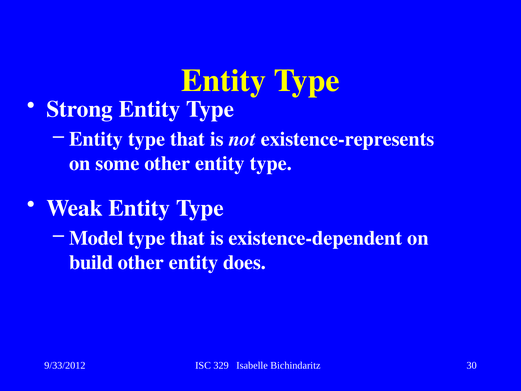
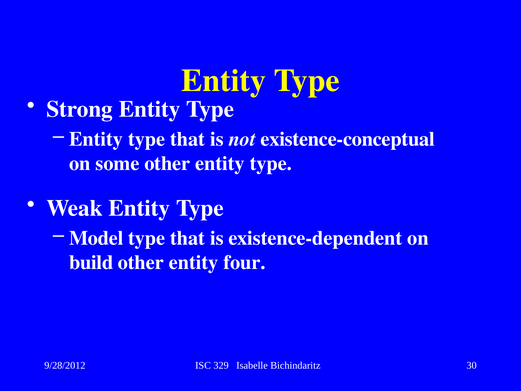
existence-represents: existence-represents -> existence-conceptual (348, 139)
does: does -> four (244, 262)
9/33/2012: 9/33/2012 -> 9/28/2012 (65, 365)
